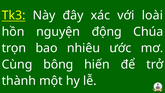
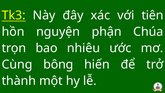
loài: loài -> tiên (152, 15)
động: động -> phận (107, 32)
